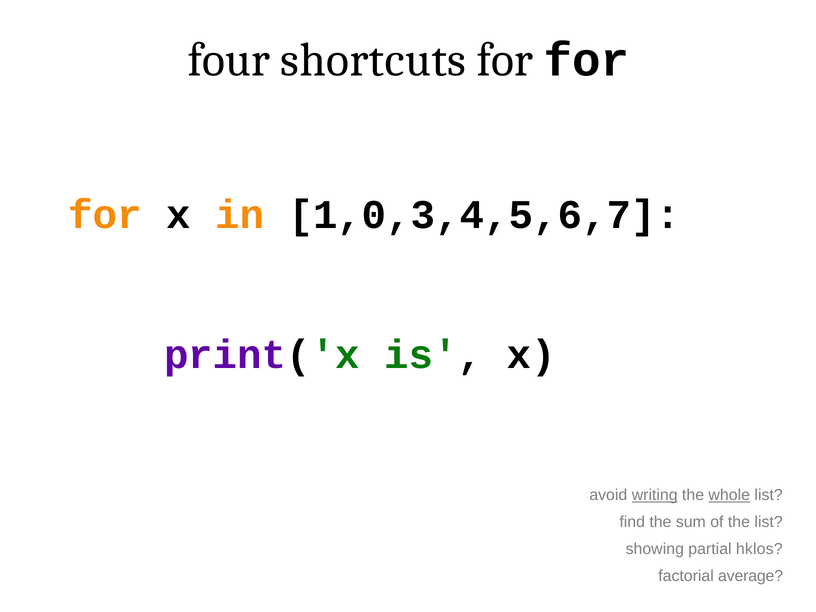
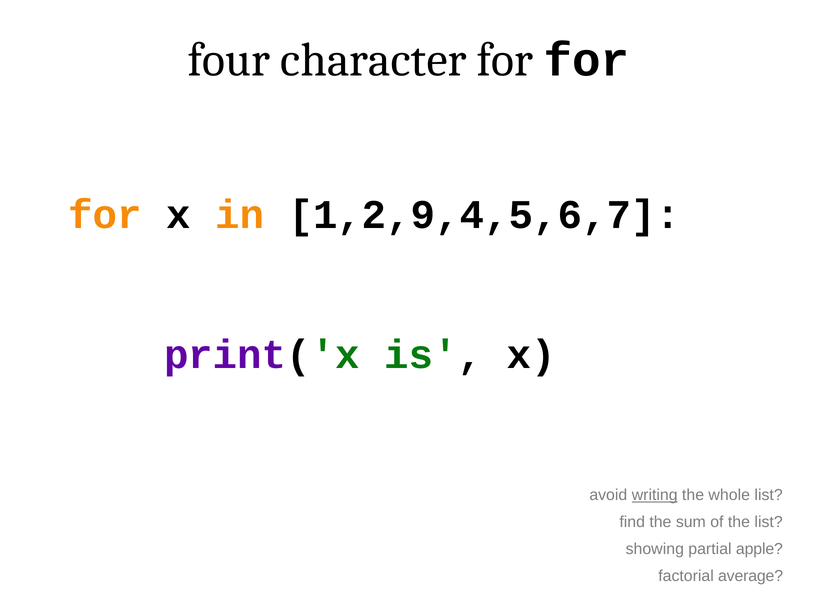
shortcuts: shortcuts -> character (373, 60)
1,0,3,4,5,6,7: 1,0,3,4,5,6,7 -> 1,2,9,4,5,6,7 (484, 215)
whole underline: present -> none (729, 495)
hklos: hklos -> apple (759, 549)
